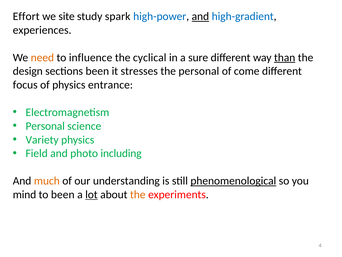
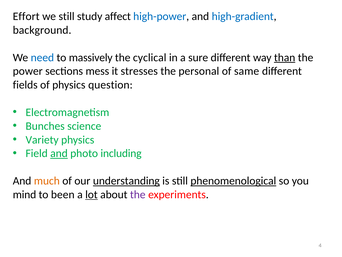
we site: site -> still (67, 16)
spark: spark -> affect (118, 16)
and underline: present -> none (200, 16)
experiences: experiences -> background (42, 30)
need colour: orange -> blue (42, 57)
influence: influence -> massively (91, 57)
design: design -> power (28, 71)
sections been: been -> mess (97, 71)
come: come -> same (247, 71)
focus: focus -> fields (25, 85)
entrance: entrance -> question (110, 85)
Personal: Personal -> Bunches (45, 126)
and underline: none -> present (59, 153)
understanding underline: none -> present (126, 181)
the colour: orange -> purple (138, 194)
